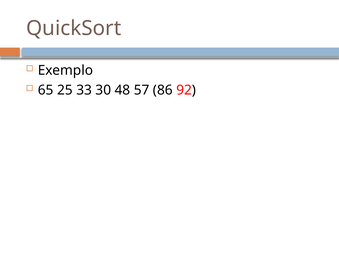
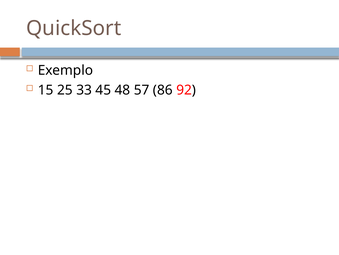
65: 65 -> 15 (46, 90)
30: 30 -> 45 (103, 90)
